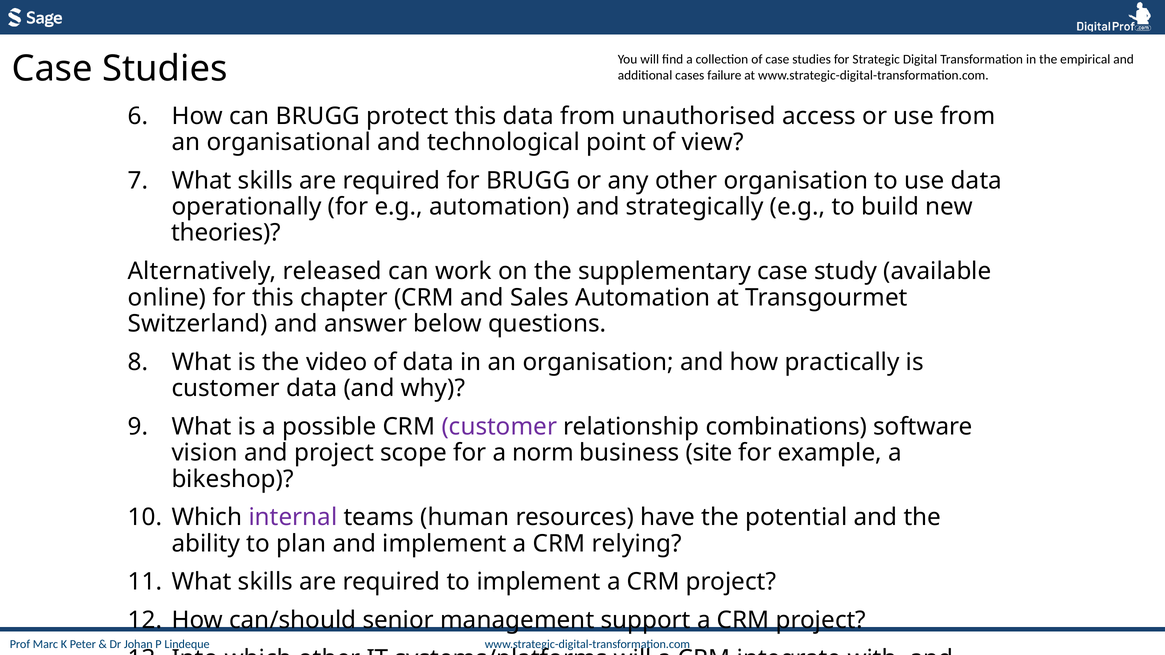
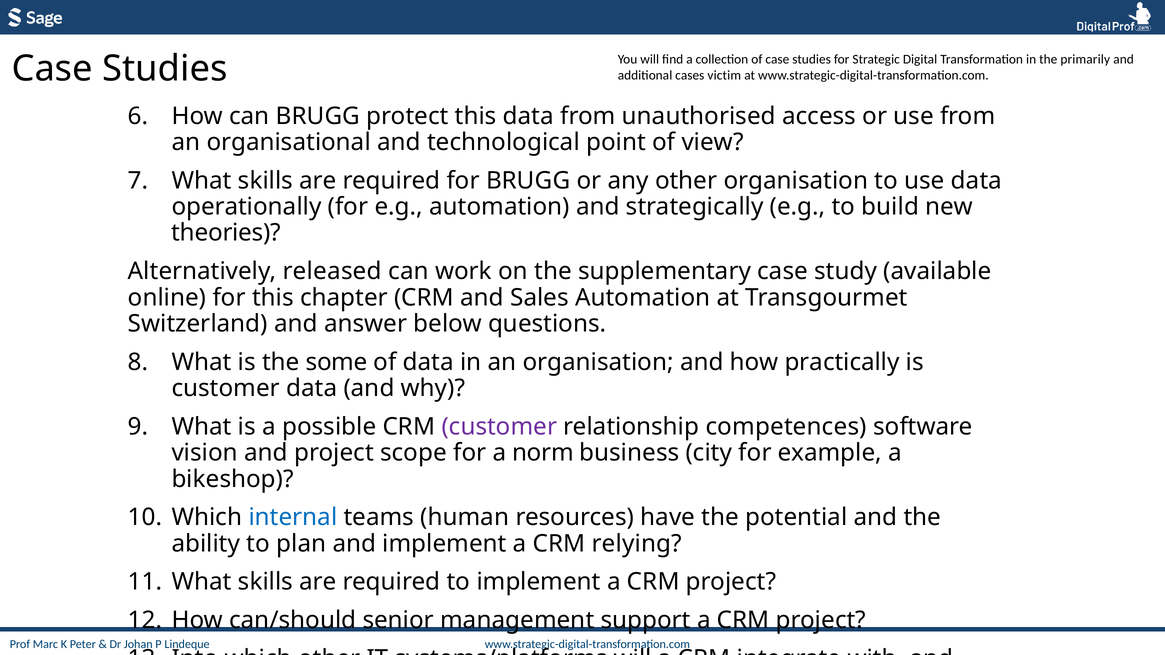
empirical: empirical -> primarily (1085, 59)
failure: failure -> victim (724, 75)
video: video -> some (337, 362)
combinations: combinations -> competences (786, 427)
site: site -> city (709, 453)
internal colour: purple -> blue (293, 518)
